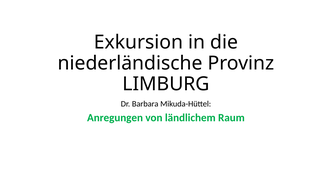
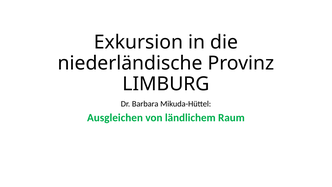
Anregungen: Anregungen -> Ausgleichen (115, 118)
